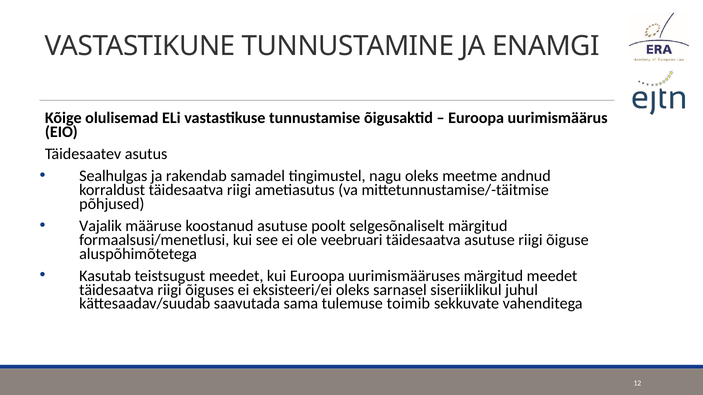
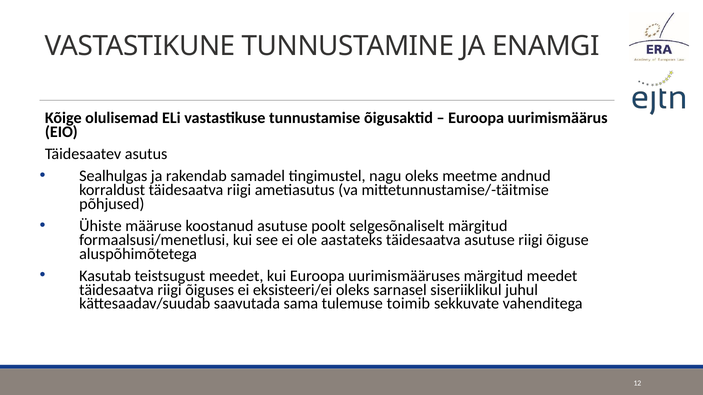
Vajalik: Vajalik -> Ühiste (100, 226)
veebruari: veebruari -> aastateks (352, 240)
